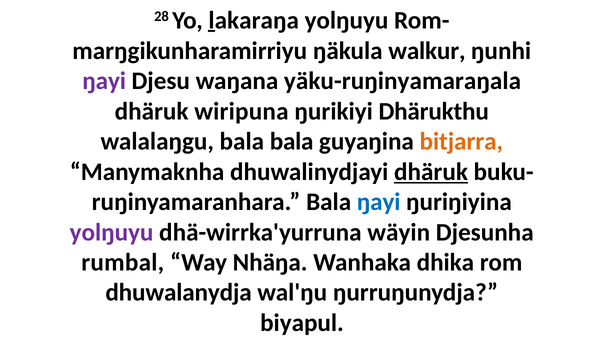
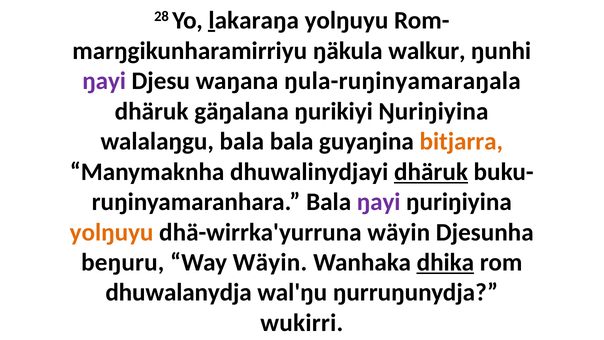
yäku-ruŋinyamaraŋala: yäku-ruŋinyamaraŋala -> ŋula-ruŋinyamaraŋala (402, 81)
wiripuna: wiripuna -> gäŋalana (242, 111)
ŋurikiyi Dhärukthu: Dhärukthu -> Ŋuriŋiyina (434, 111)
ŋayi colour: blue -> purple (379, 202)
yolŋuyu colour: purple -> orange (112, 232)
rumbal: rumbal -> beŋuru (123, 262)
Way Nhäŋa: Nhäŋa -> Wäyin (270, 262)
dhika underline: none -> present (445, 262)
biyapul: biyapul -> wukirri (302, 323)
